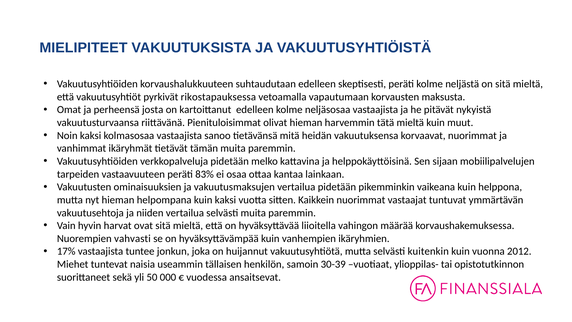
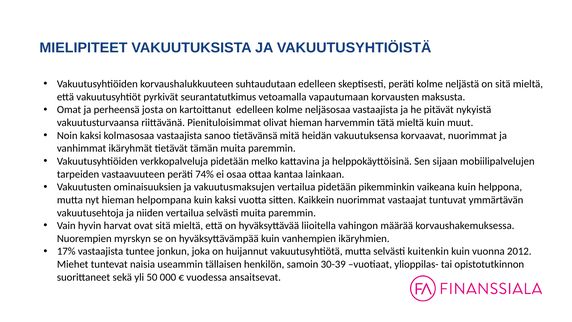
rikostapauksessa: rikostapauksessa -> seurantatutkimus (218, 97)
83%: 83% -> 74% (205, 174)
vahvasti: vahvasti -> myrskyn (132, 238)
